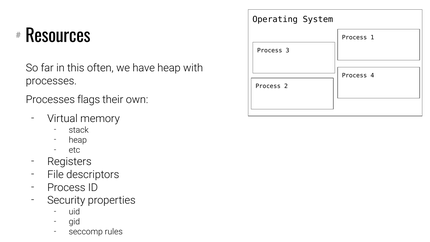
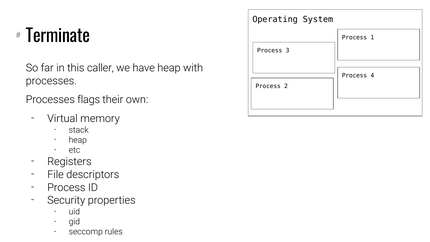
Resources: Resources -> Terminate (58, 36)
often: often -> caller (100, 68)
